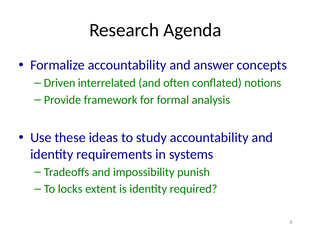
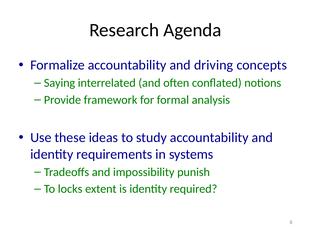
answer: answer -> driving (214, 65)
Driven: Driven -> Saying (60, 83)
